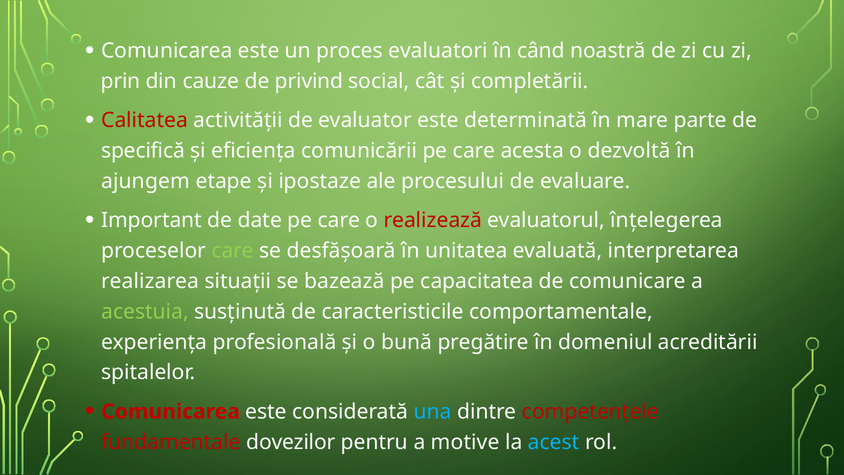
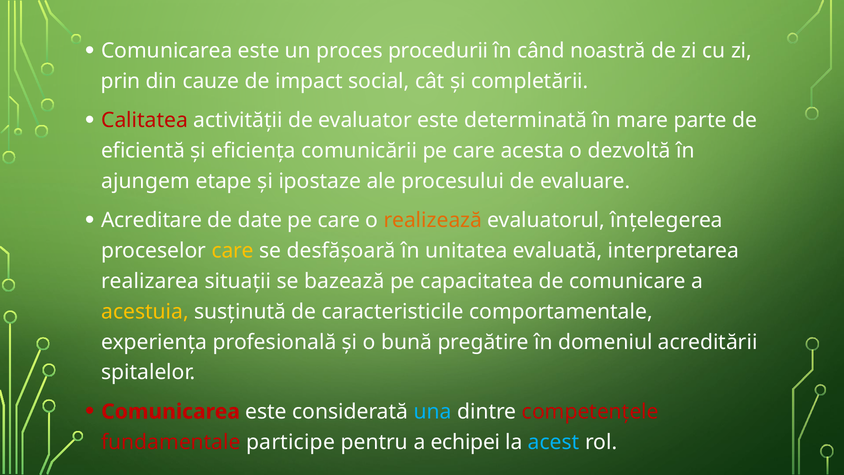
evaluatori: evaluatori -> procedurii (438, 51)
privind: privind -> impact (309, 81)
specifică: specifică -> eficientă (143, 151)
Important: Important -> Acreditare (152, 220)
realizează colour: red -> orange (433, 220)
care colour: light green -> yellow (233, 251)
acestuia colour: light green -> yellow (145, 312)
dovezilor: dovezilor -> participe (291, 442)
motive: motive -> echipei (465, 442)
